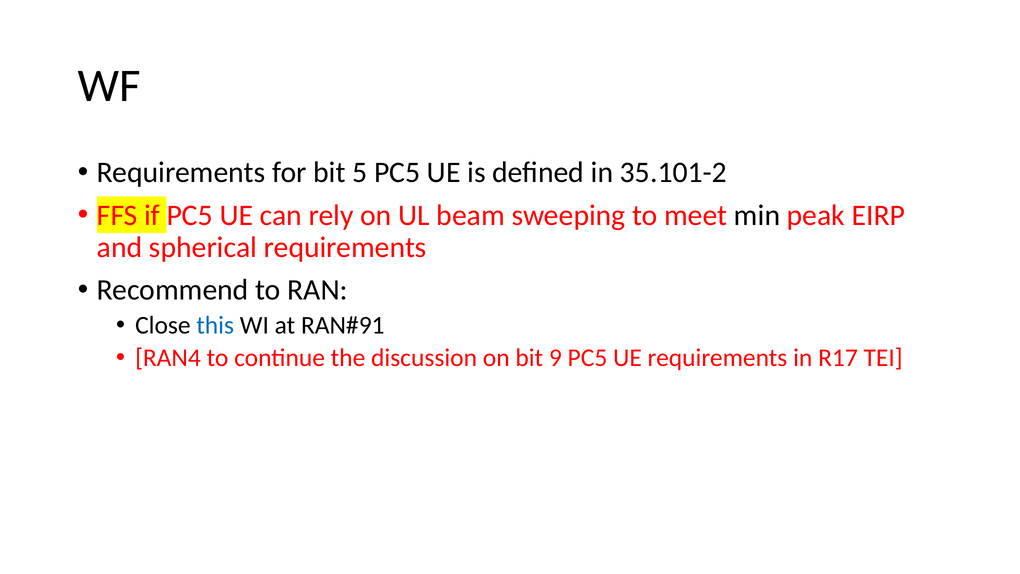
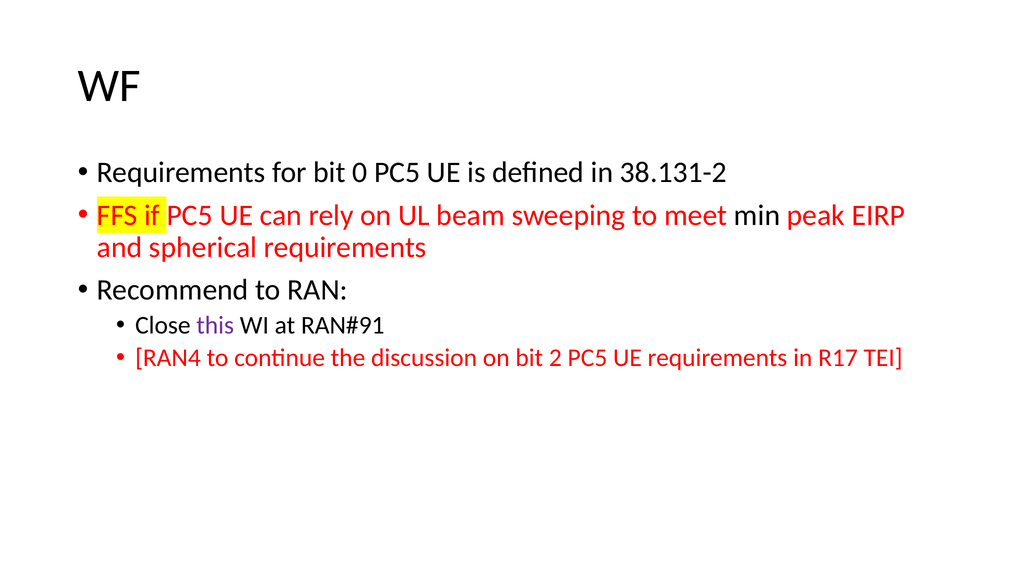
5: 5 -> 0 (360, 172)
35.101-2: 35.101-2 -> 38.131-2 (673, 172)
this colour: blue -> purple (215, 325)
9: 9 -> 2 (555, 358)
